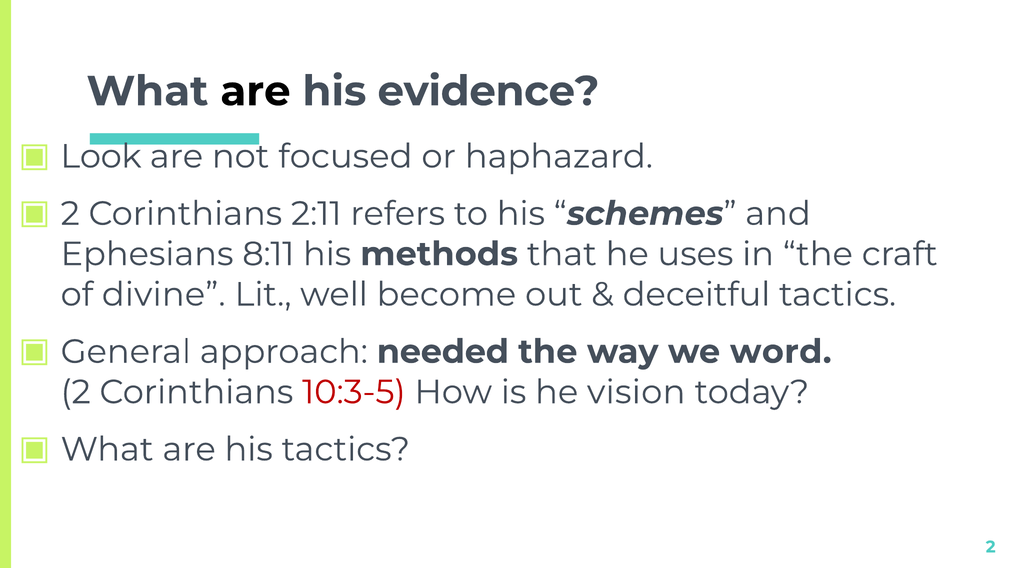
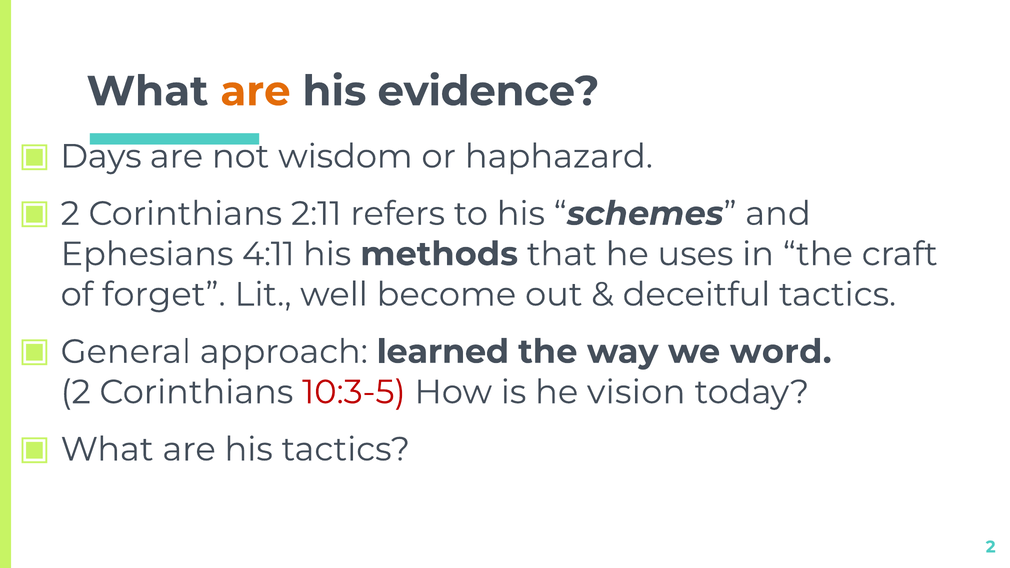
are colour: black -> orange (255, 91)
Look: Look -> Days (101, 157)
focused: focused -> wisdom (345, 157)
8:11: 8:11 -> 4:11 (268, 254)
divine: divine -> forget (164, 295)
needed: needed -> learned (443, 352)
